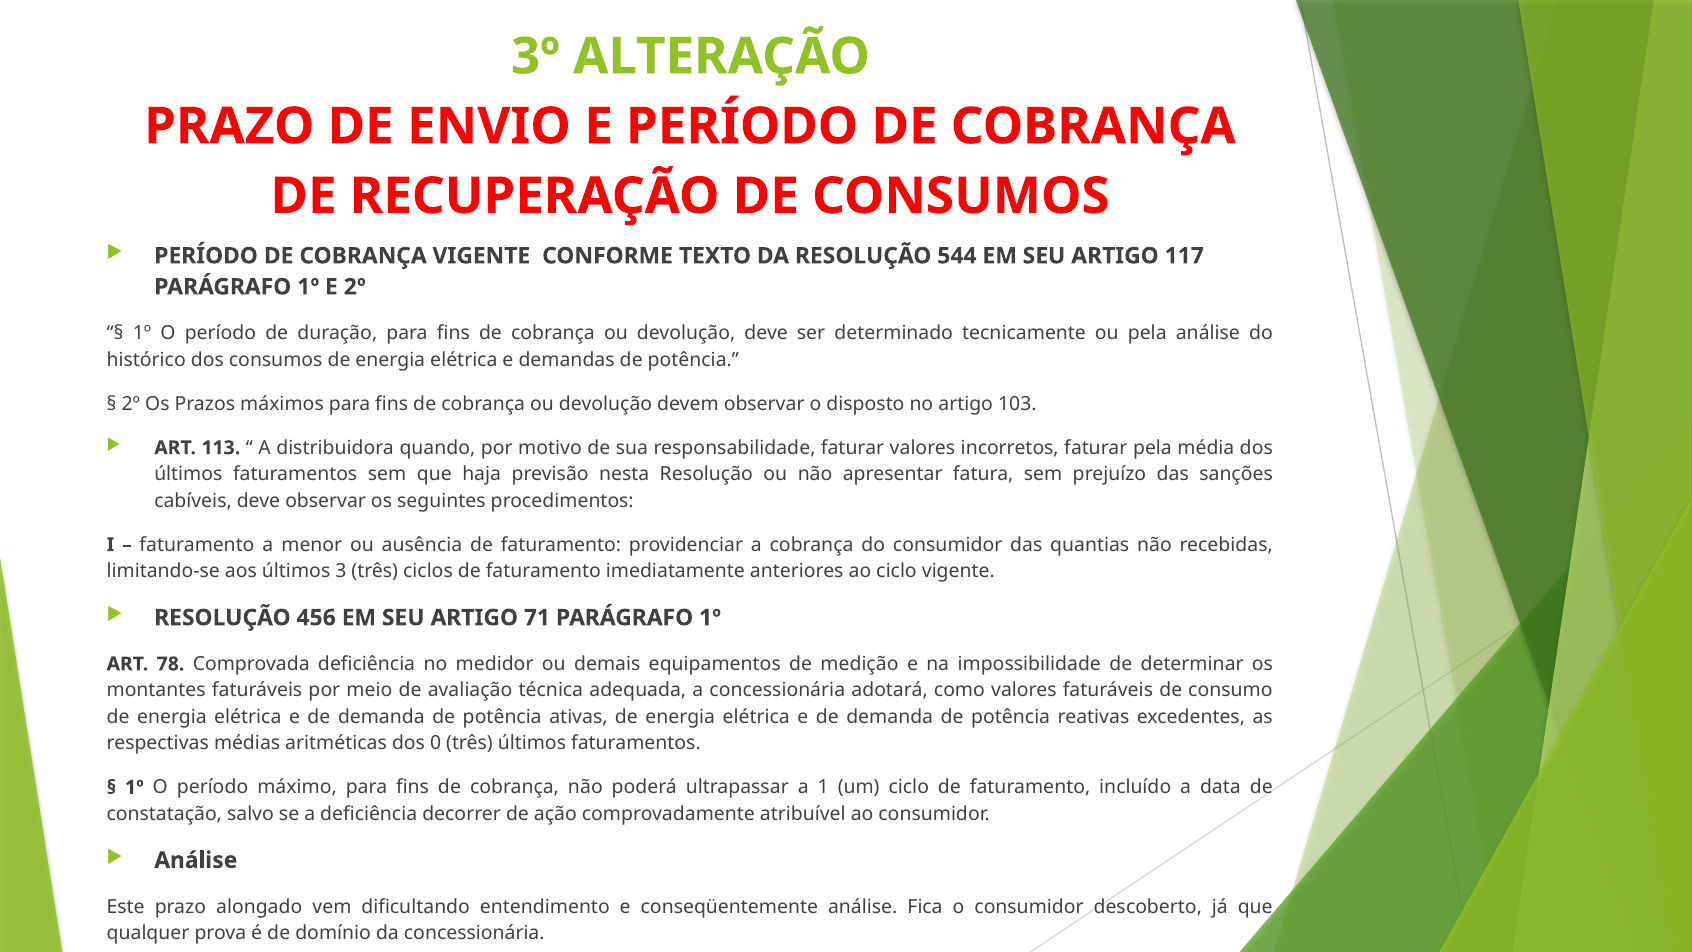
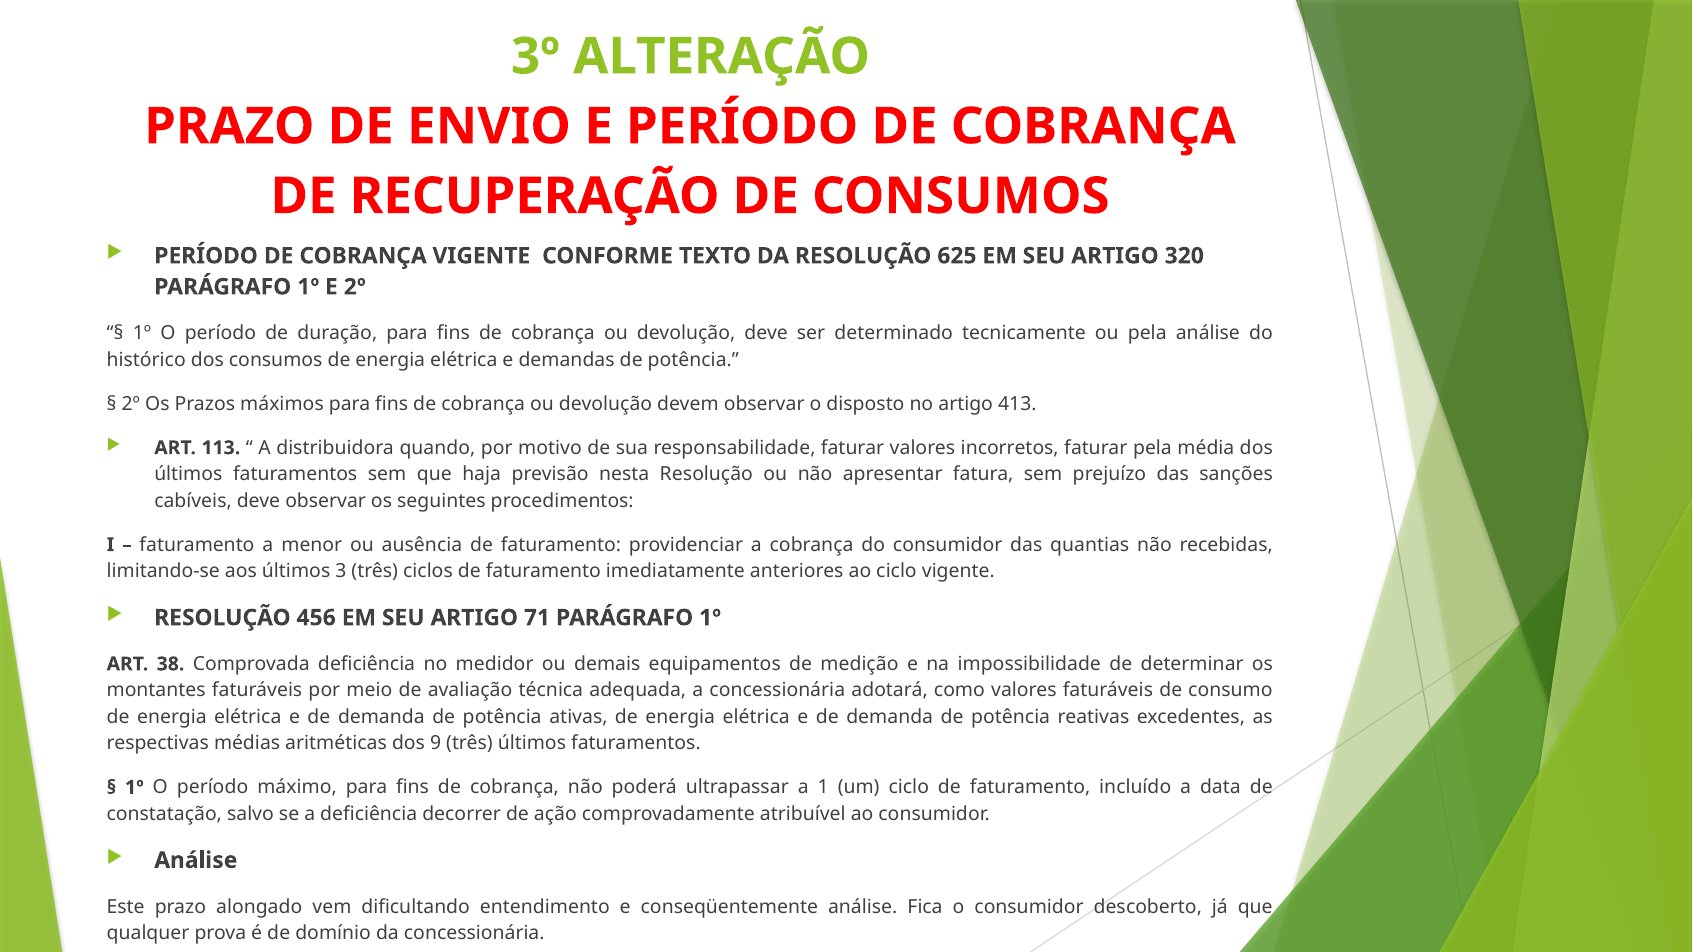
544: 544 -> 625 (957, 256)
117: 117 -> 320 (1184, 256)
103: 103 -> 413 (1017, 404)
78: 78 -> 38 (171, 664)
0: 0 -> 9 (436, 743)
